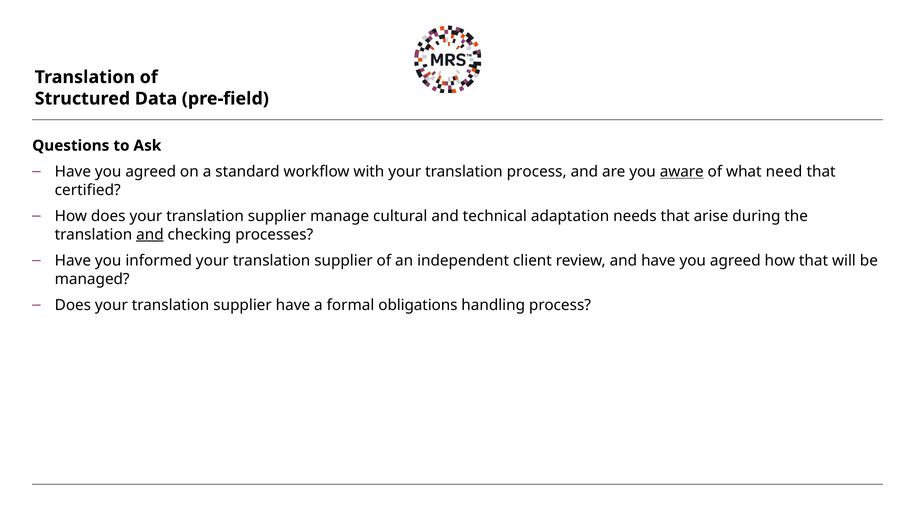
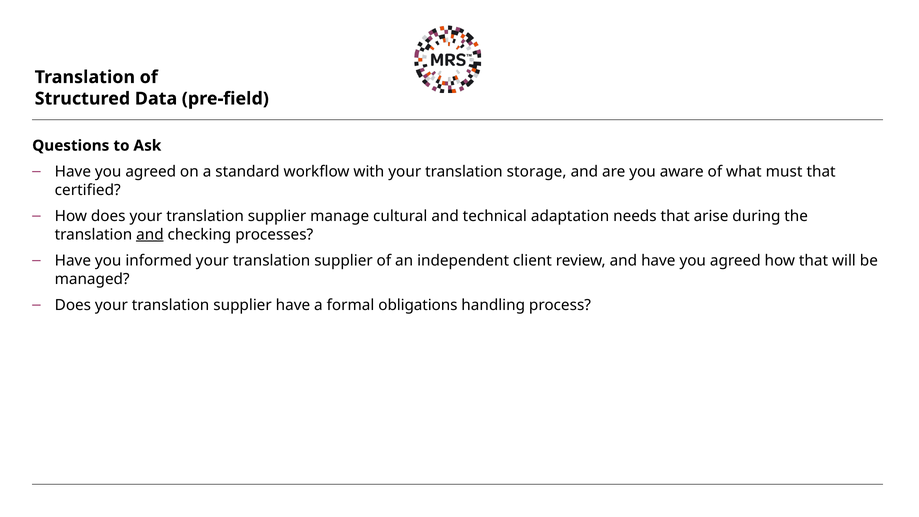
translation process: process -> storage (537, 172)
aware underline: present -> none (682, 172)
need: need -> must (784, 172)
